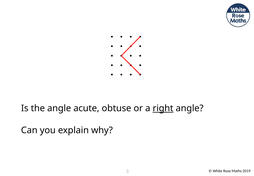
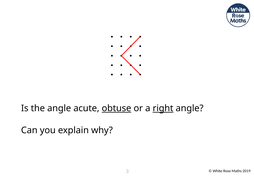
obtuse underline: none -> present (117, 108)
